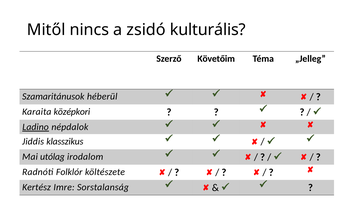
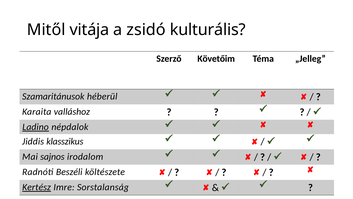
nincs: nincs -> vitája (89, 30)
középkori: középkori -> valláshoz (72, 112)
utólag: utólag -> sajnos (52, 156)
Folklór: Folklór -> Beszéli (69, 172)
Kertész underline: none -> present (37, 187)
